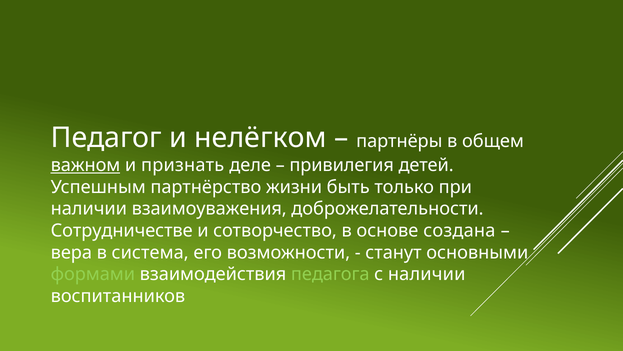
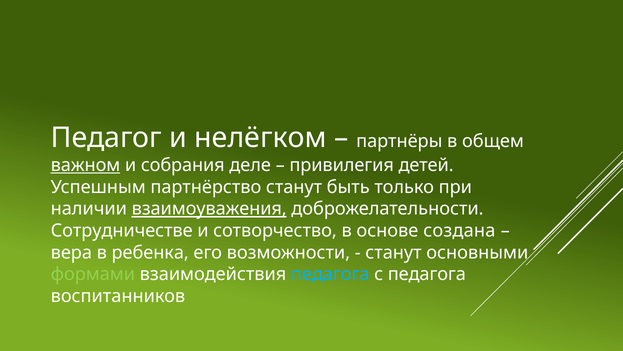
признать: признать -> собрания (183, 165)
партнёрство жизни: жизни -> станут (294, 187)
взаимоуважения underline: none -> present (209, 209)
система: система -> ребенка (150, 252)
педагога colour: light green -> light blue (330, 274)
с наличии: наличии -> педагога (427, 274)
